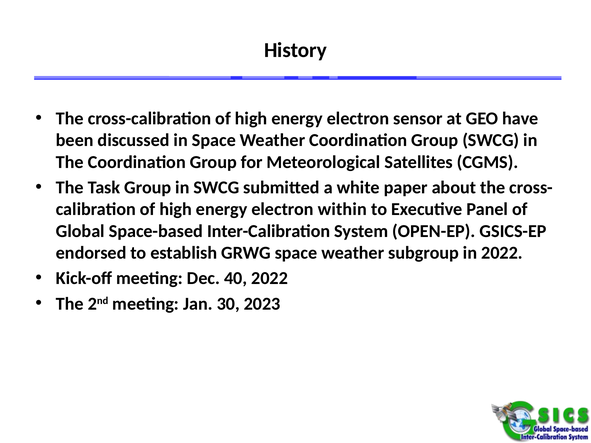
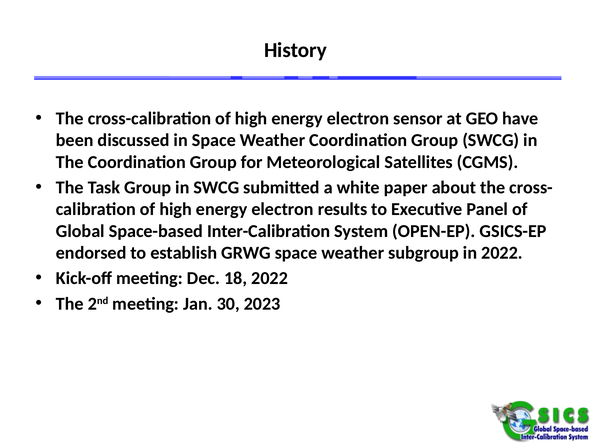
within: within -> results (343, 209)
40: 40 -> 18 (236, 278)
